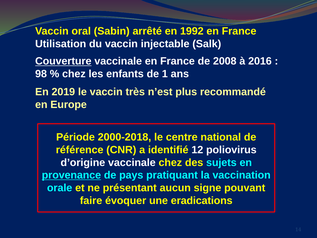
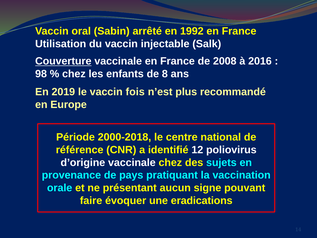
1: 1 -> 8 (165, 74)
très: très -> fois (135, 92)
provenance underline: present -> none (71, 175)
